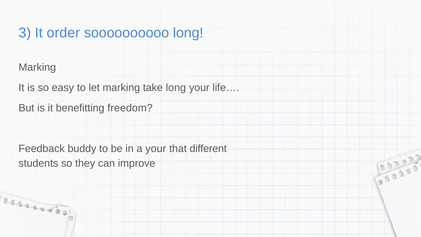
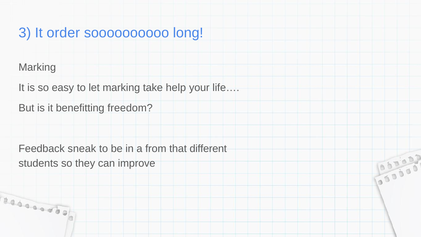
take long: long -> help (176, 88)
buddy: buddy -> sneak (82, 149)
a your: your -> from (156, 149)
